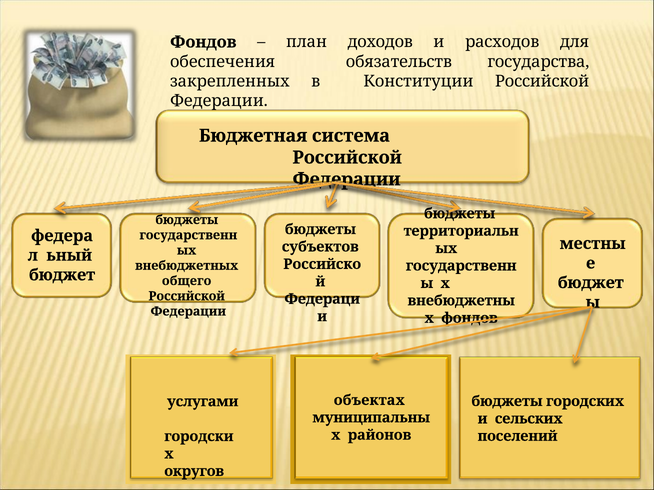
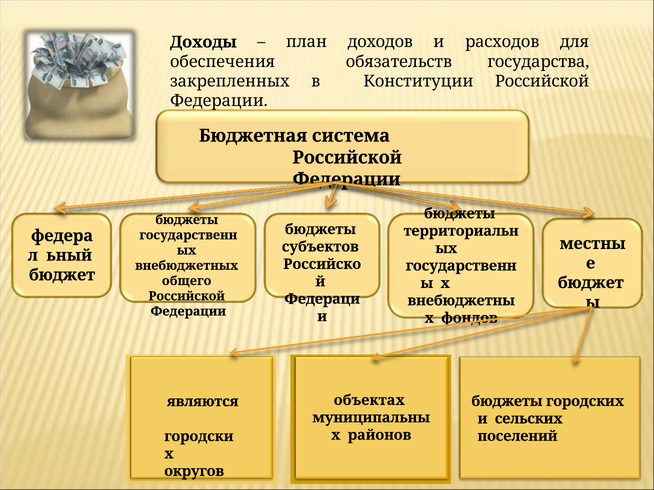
Фондов: Фондов -> Доходы (203, 42)
услугами: услугами -> являются (203, 402)
